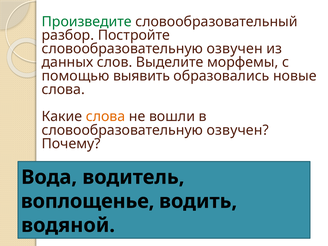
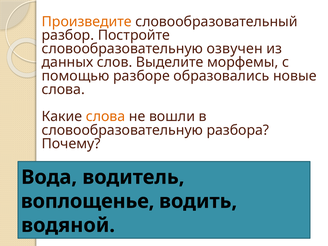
Произведите colour: green -> orange (87, 22)
выявить: выявить -> разборе (141, 76)
озвучен: озвучен -> разбора (238, 130)
